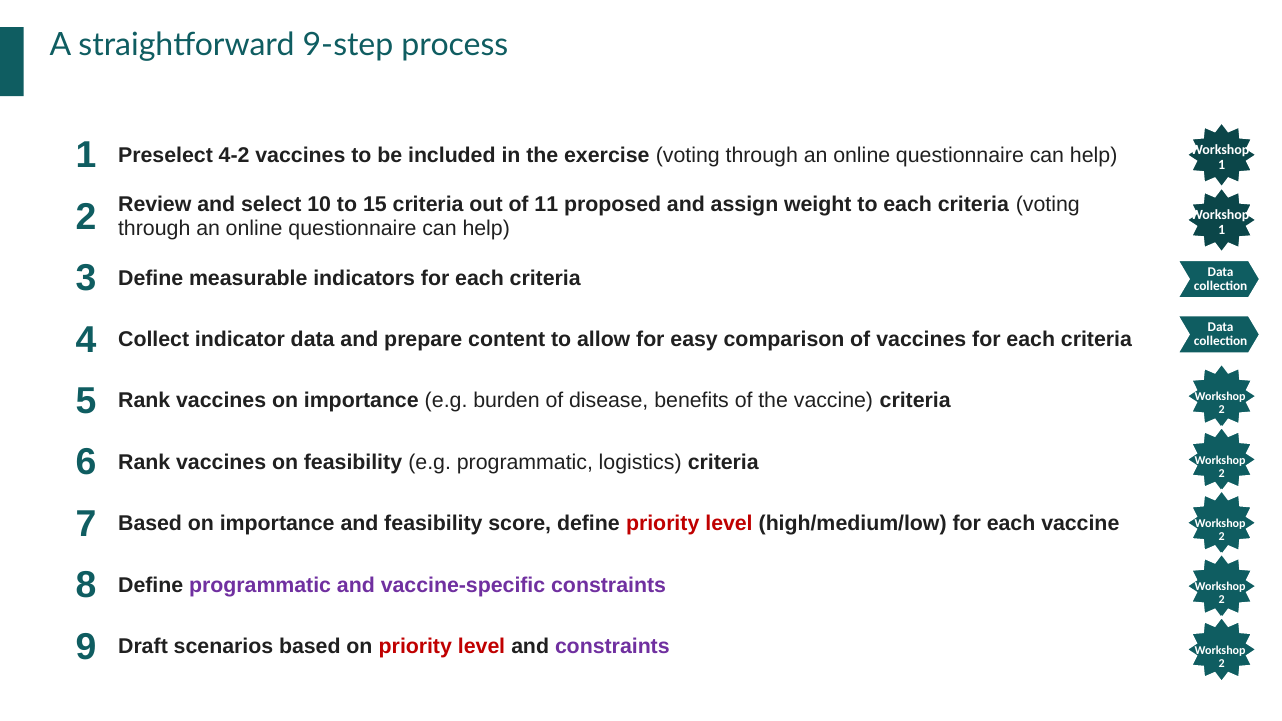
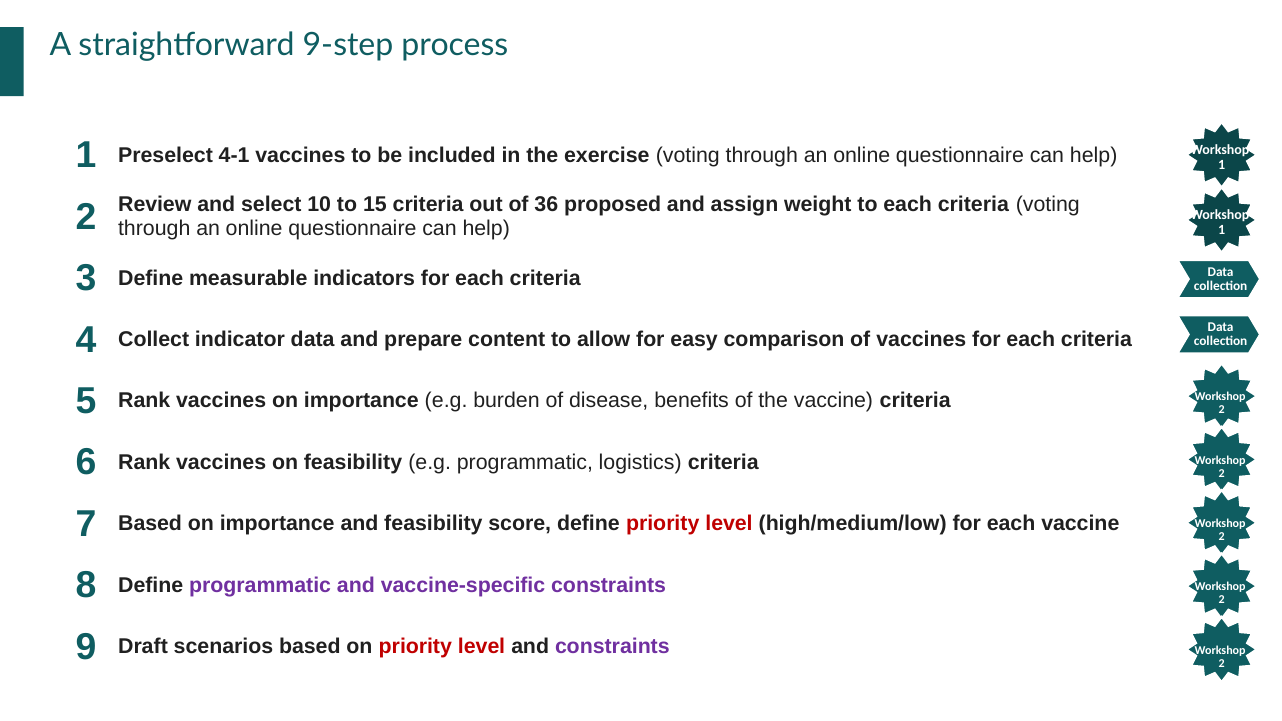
4-2: 4-2 -> 4-1 (234, 155)
11: 11 -> 36 (546, 205)
